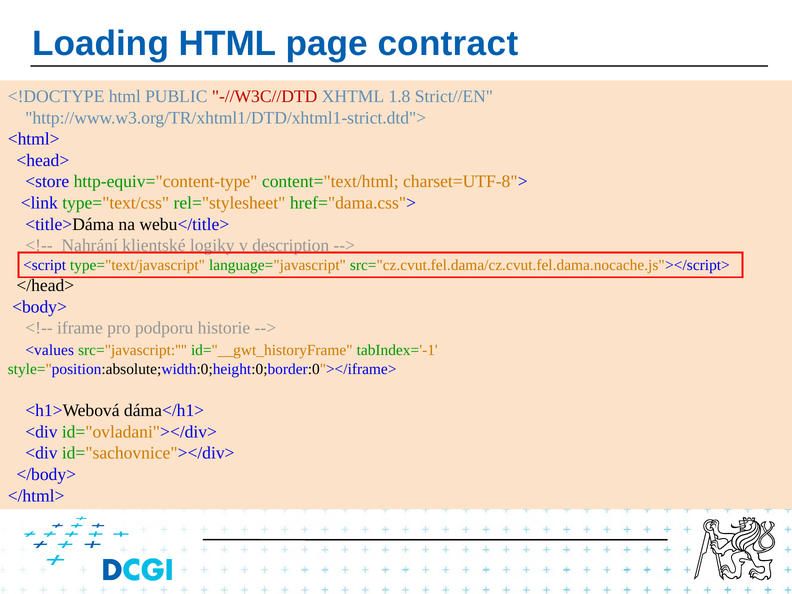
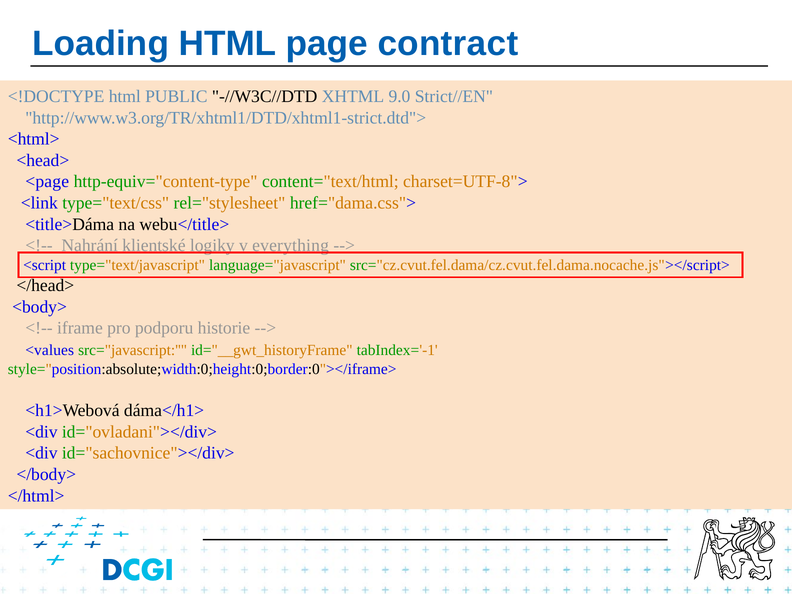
-//W3C//DTD colour: red -> black (265, 96)
1.8: 1.8 -> 9.0 (399, 96)
<store: <store -> <page (47, 182)
description: description -> everything (291, 246)
